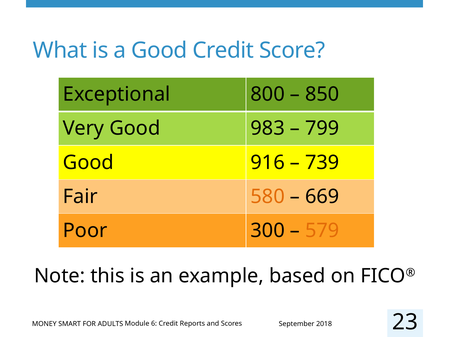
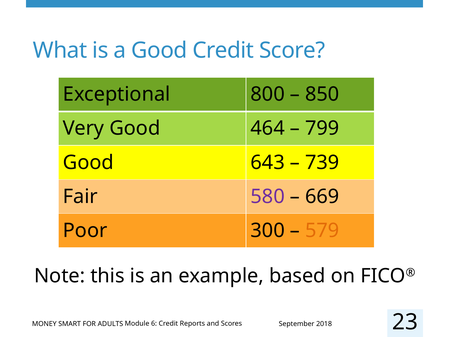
983: 983 -> 464 (268, 128)
916: 916 -> 643 (268, 162)
580 colour: orange -> purple (268, 196)
